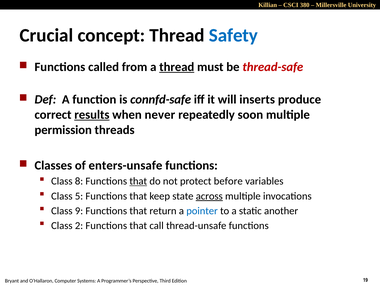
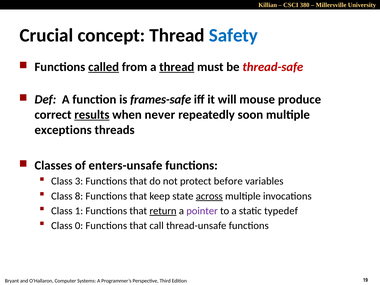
called underline: none -> present (104, 67)
connfd-safe: connfd-safe -> frames-safe (161, 100)
inserts: inserts -> mouse (257, 100)
permission: permission -> exceptions (63, 130)
8: 8 -> 3 (79, 181)
that underline: present -> none (138, 181)
5: 5 -> 8 (79, 196)
9: 9 -> 1 (79, 211)
return underline: none -> present (163, 211)
pointer colour: blue -> purple (202, 211)
another: another -> typedef (281, 211)
2: 2 -> 0 (79, 226)
